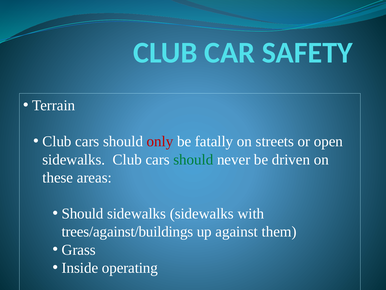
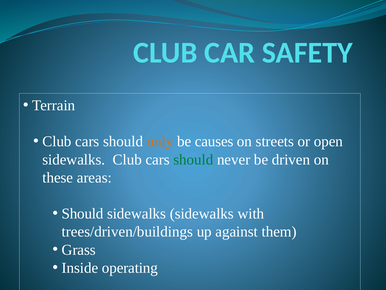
only colour: red -> orange (160, 141)
fatally: fatally -> causes (214, 141)
trees/against/buildings: trees/against/buildings -> trees/driven/buildings (127, 231)
